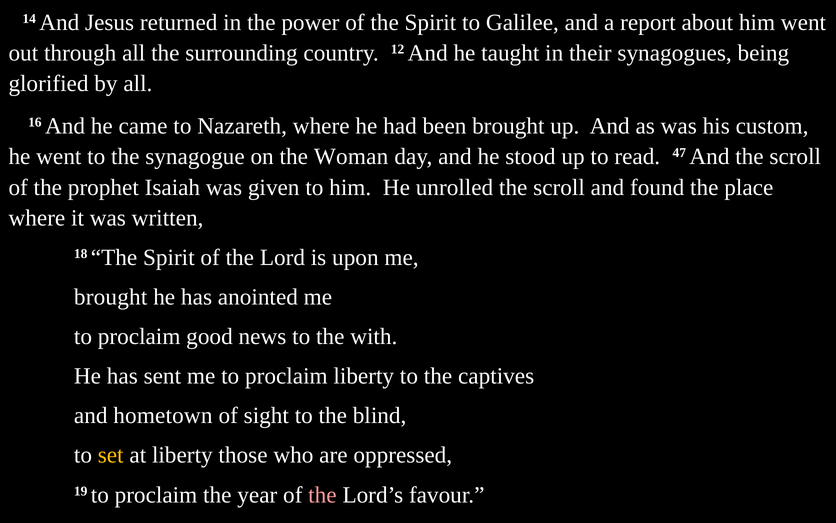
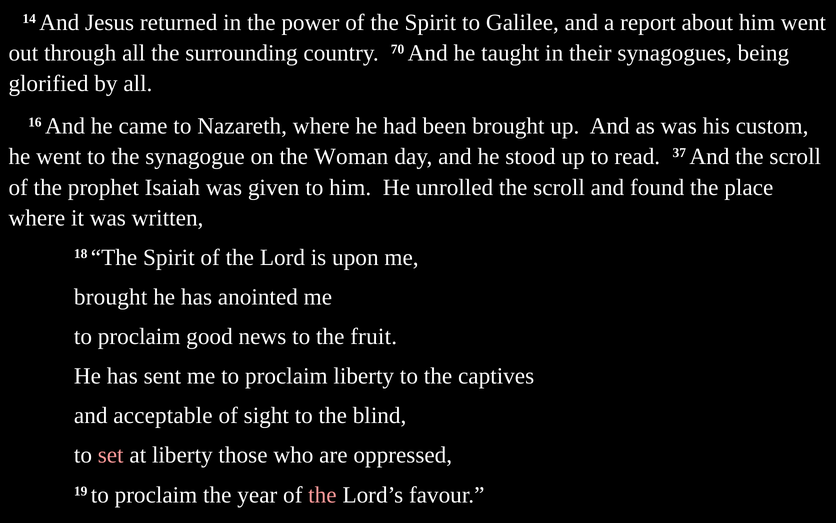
12: 12 -> 70 (398, 49)
47: 47 -> 37 (679, 153)
with: with -> fruit (374, 336)
hometown: hometown -> acceptable (163, 415)
set colour: yellow -> pink (111, 455)
